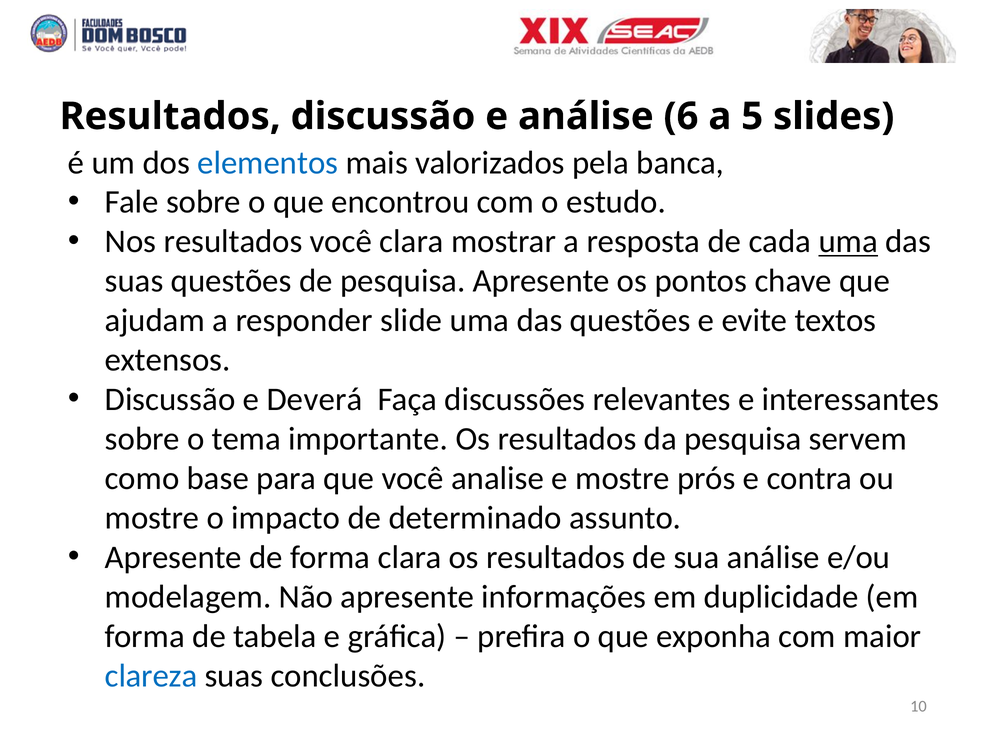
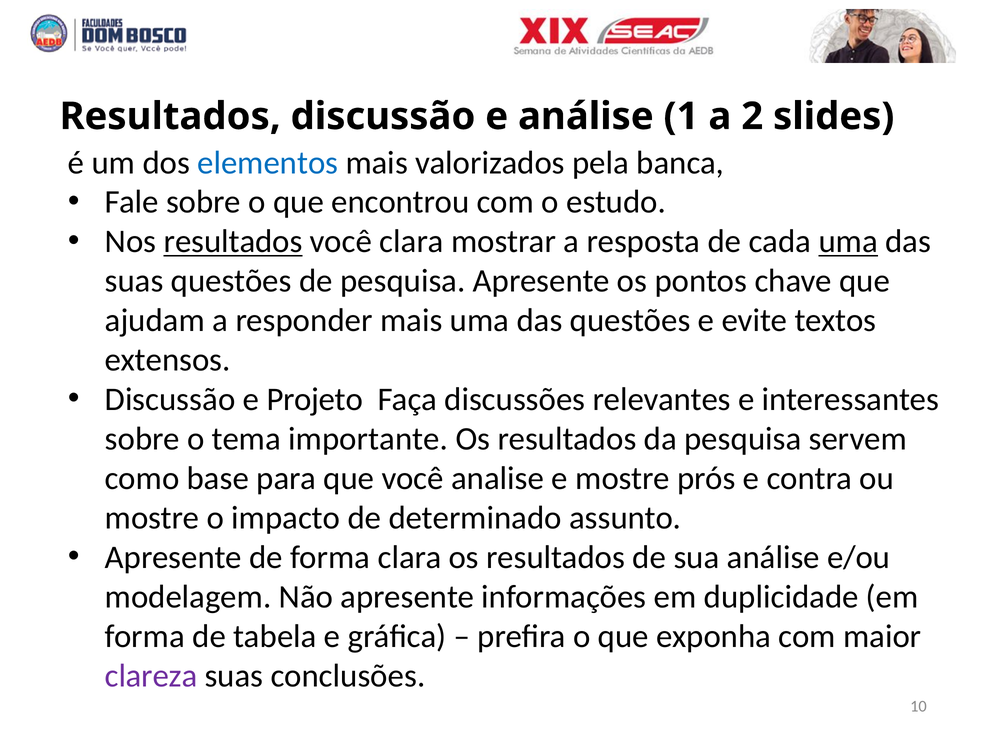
6: 6 -> 1 (681, 116)
5: 5 -> 2 (752, 116)
resultados underline: none -> present (233, 241)
responder slide: slide -> mais (411, 320)
Deverá: Deverá -> Projeto (315, 399)
clareza colour: blue -> purple (151, 675)
